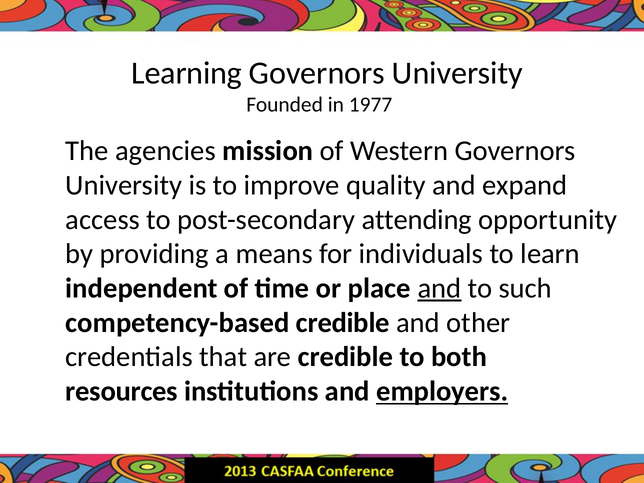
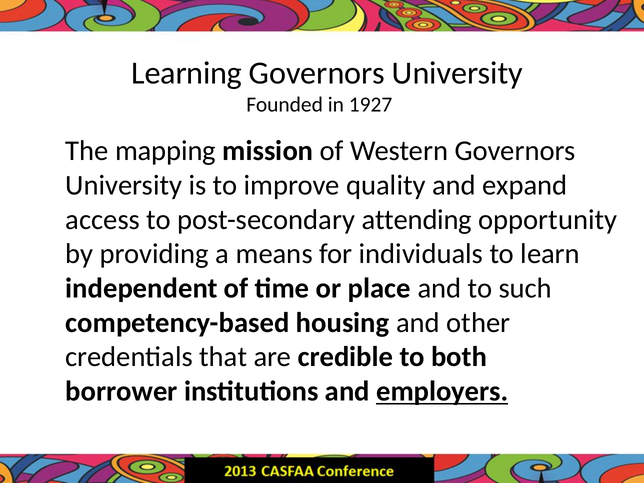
1977: 1977 -> 1927 (371, 104)
agencies: agencies -> mapping (165, 151)
and underline: present -> none (440, 288)
competency-based credible: credible -> housing (343, 323)
resources: resources -> borrower (122, 391)
